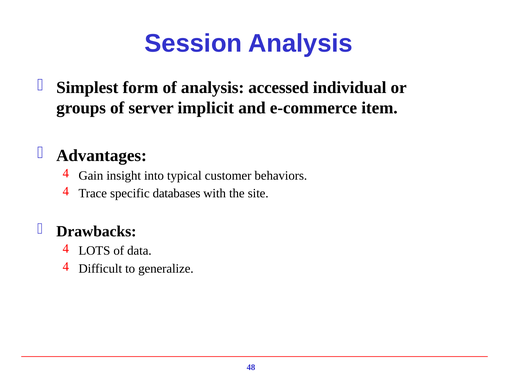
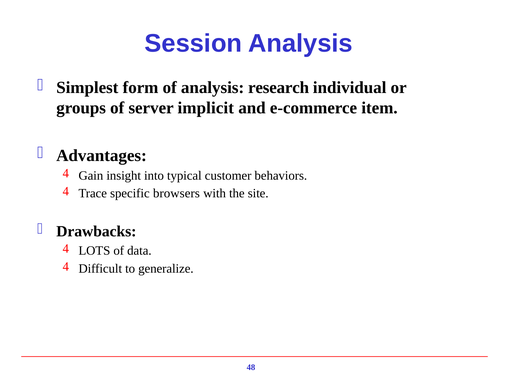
accessed: accessed -> research (279, 87)
databases: databases -> browsers (176, 193)
